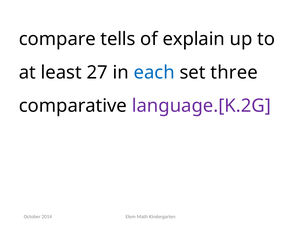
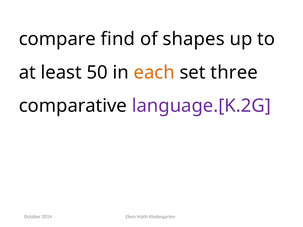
tells: tells -> find (118, 39)
explain: explain -> shapes (194, 39)
27: 27 -> 50 (97, 73)
each colour: blue -> orange (154, 73)
